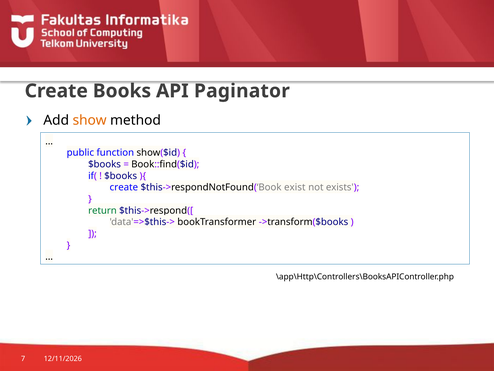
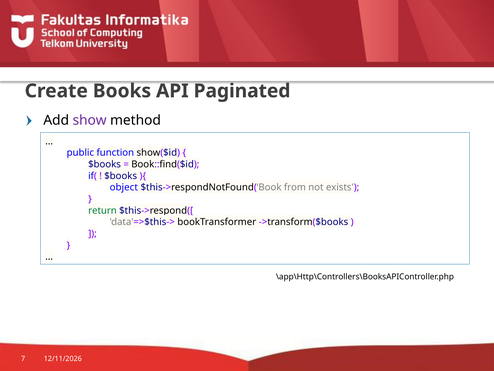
Paginator: Paginator -> Paginated (242, 91)
show colour: orange -> purple (90, 120)
create: create -> object (124, 187)
exist: exist -> from (295, 187)
